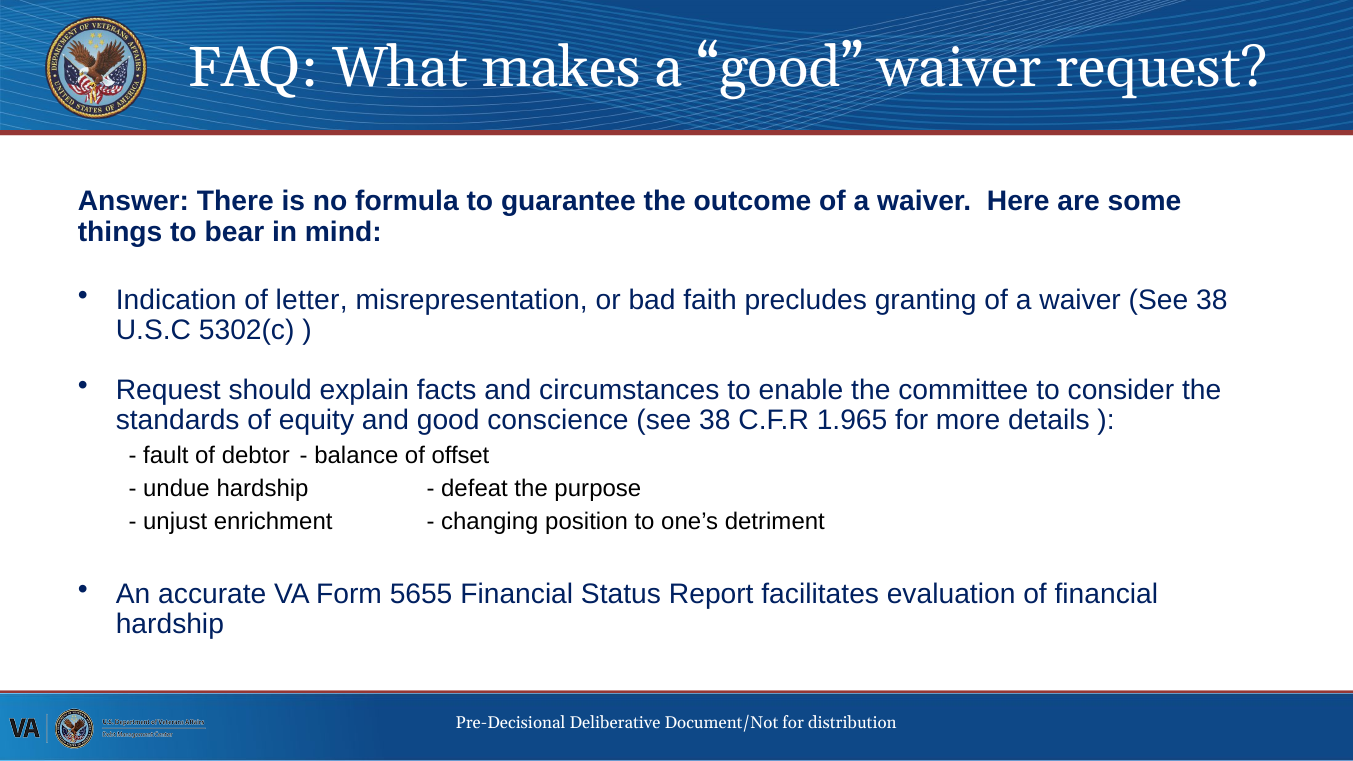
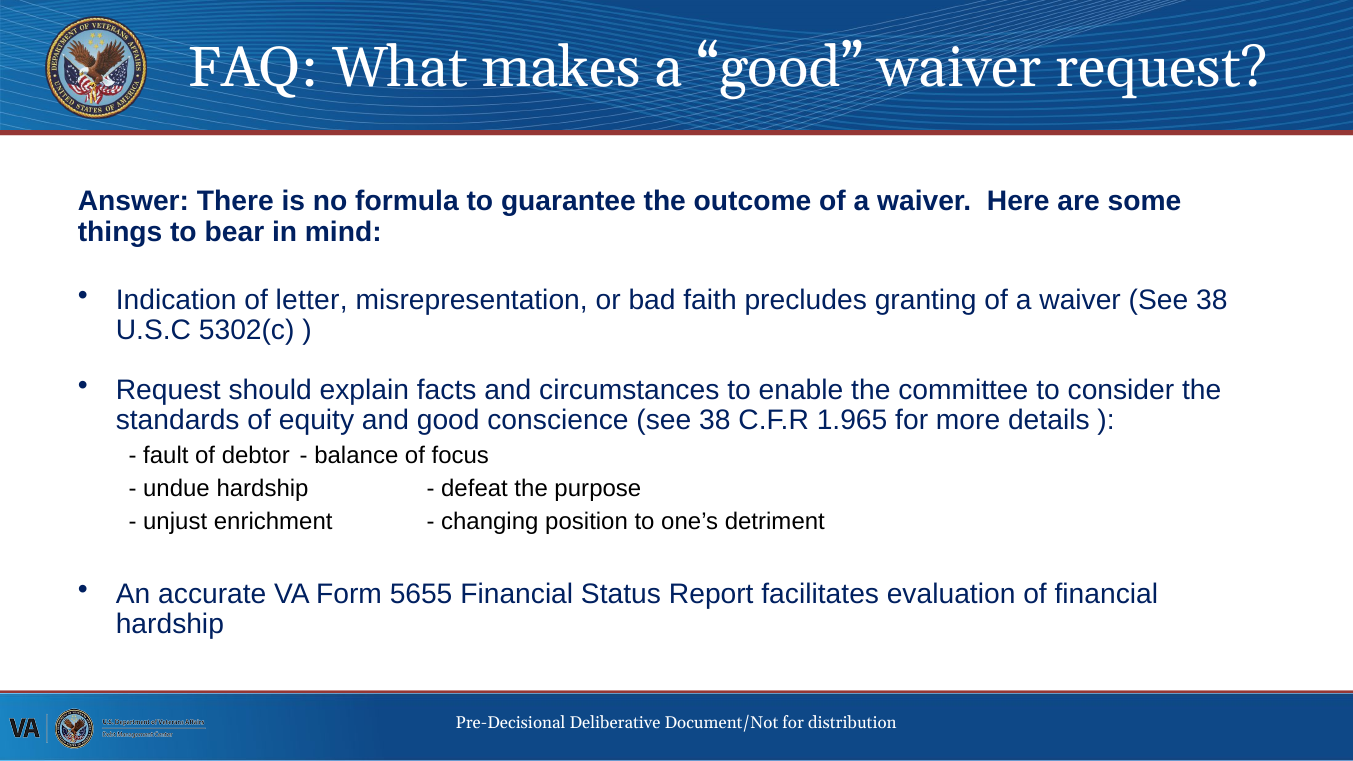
offset: offset -> focus (460, 455)
